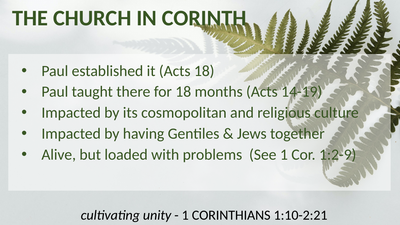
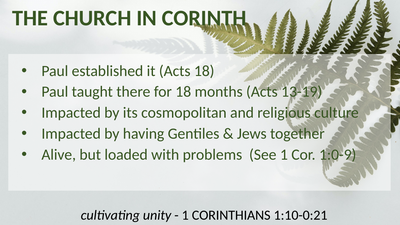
14-19: 14-19 -> 13-19 (302, 92)
1:2-9: 1:2-9 -> 1:0-9 (338, 155)
1:10-2:21: 1:10-2:21 -> 1:10-0:21 (301, 215)
